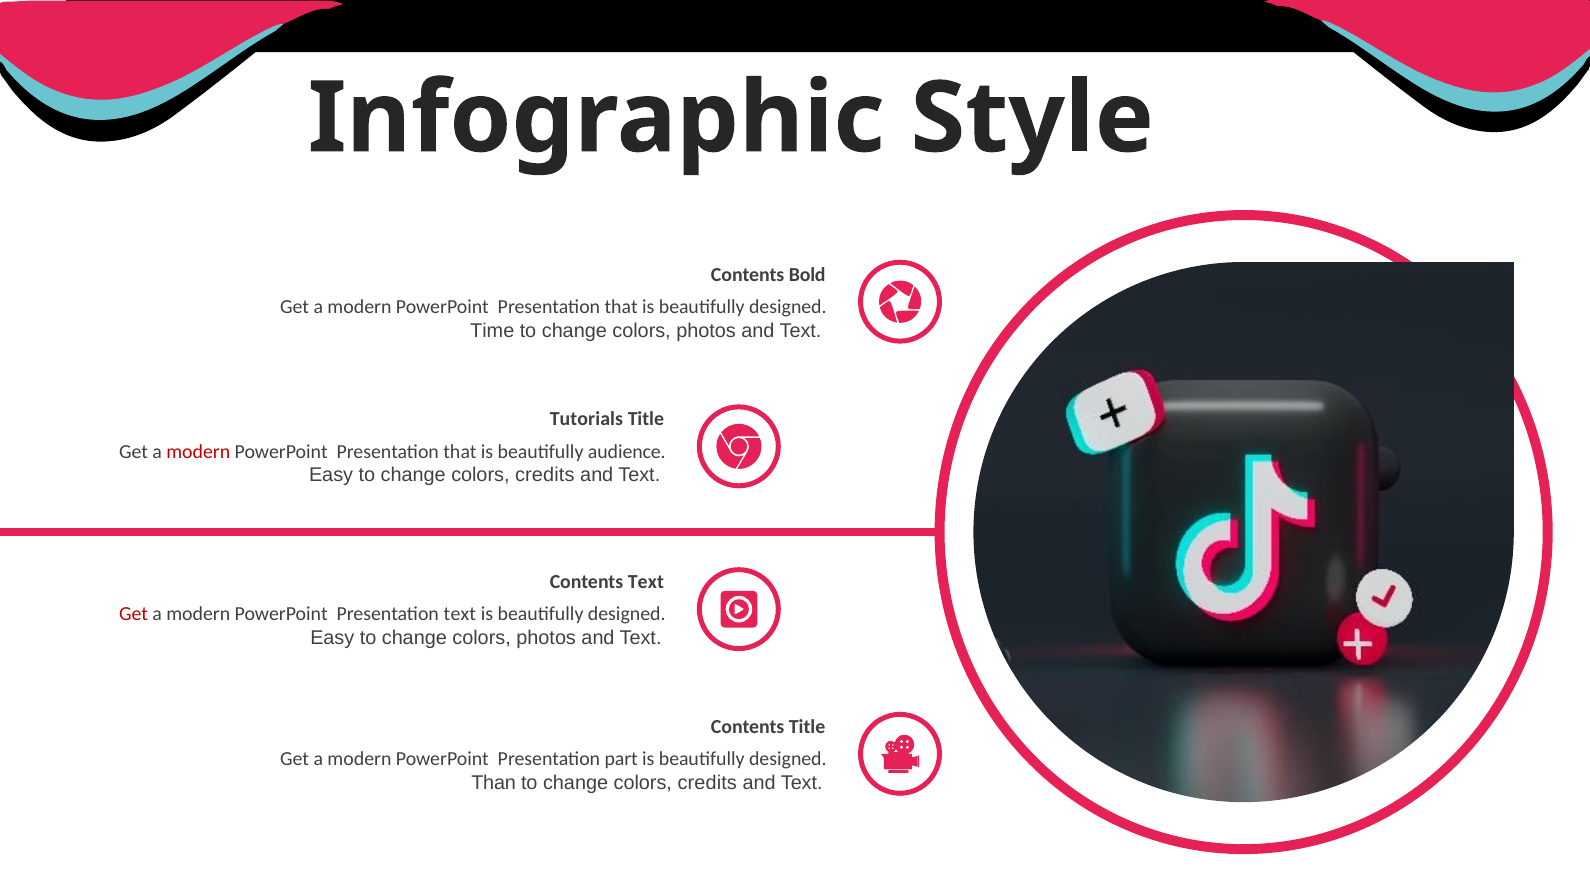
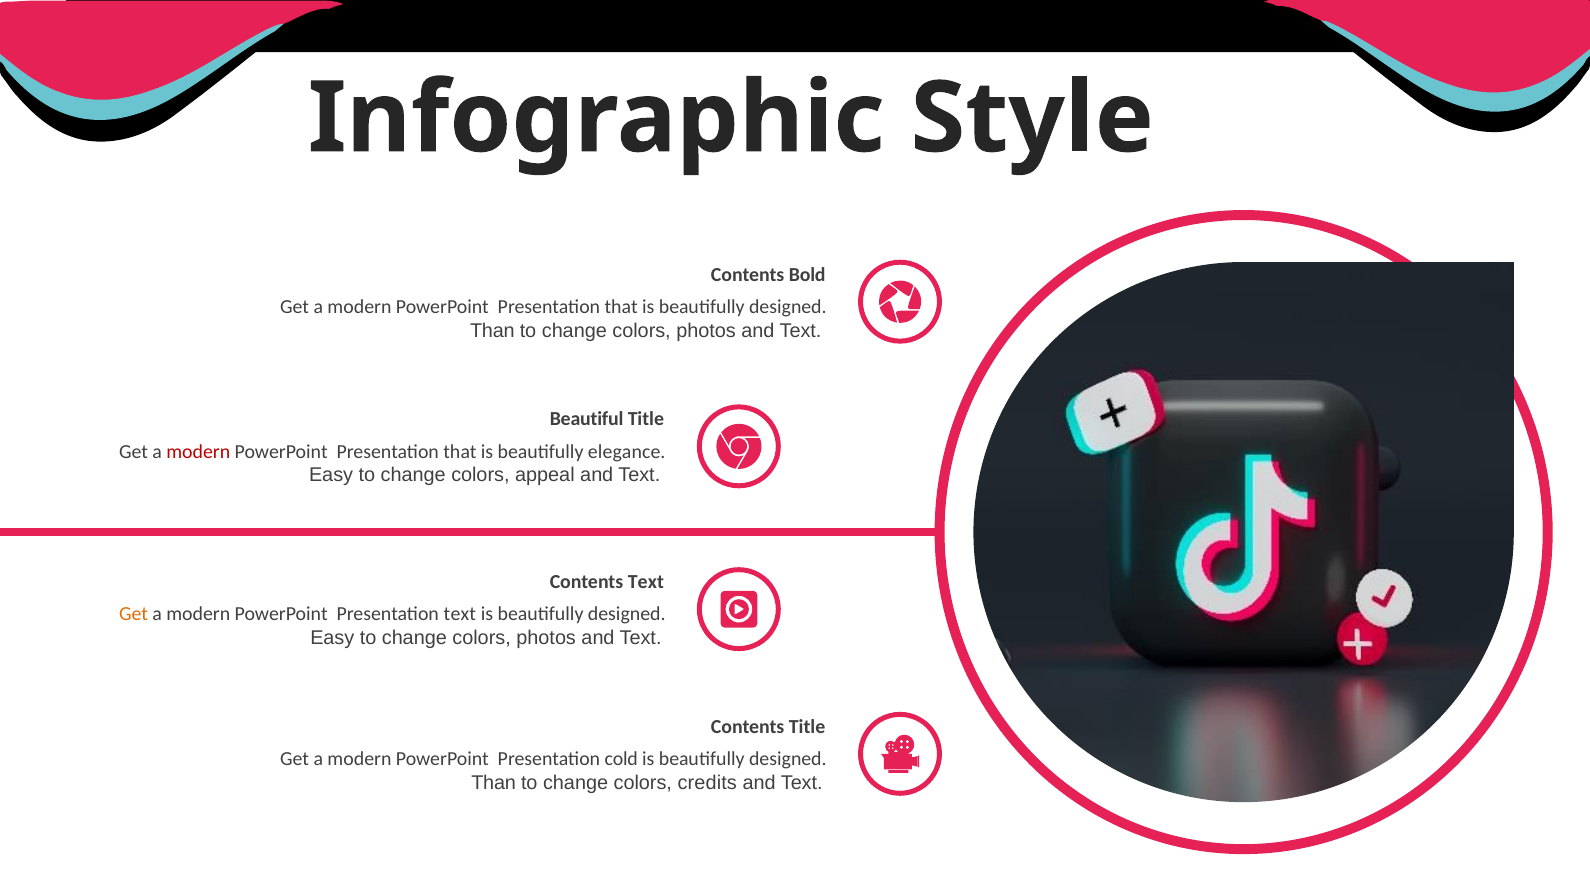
Time: Time -> Than (492, 331)
Tutorials: Tutorials -> Beautiful (587, 420)
audience: audience -> elegance (627, 452)
credits: credits -> appeal (545, 476)
Get colour: red -> orange (134, 615)
part: part -> cold (621, 759)
